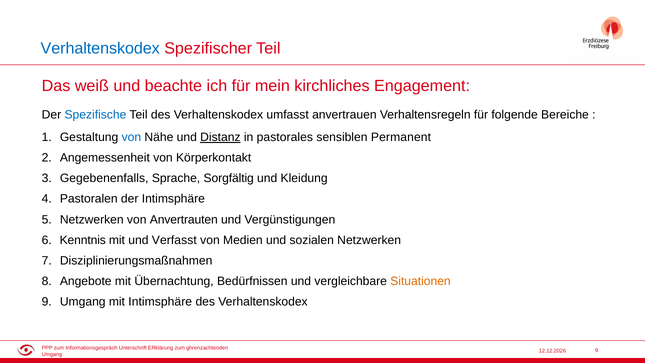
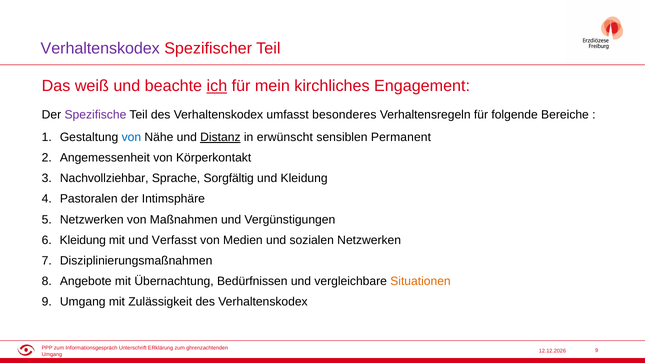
Verhaltenskodex colour: blue -> purple (100, 48)
ich underline: none -> present (217, 86)
Spezifische colour: blue -> purple (95, 115)
anvertrauen: anvertrauen -> besonderes (344, 115)
pastorales: pastorales -> erwünscht (285, 137)
Gegebenenfalls: Gegebenenfalls -> Nachvollziehbar (104, 178)
Anvertrauten: Anvertrauten -> Maßnahmen (184, 219)
Kenntnis: Kenntnis -> Kleidung (83, 240)
mit Intimsphäre: Intimsphäre -> Zulässigkeit (160, 302)
